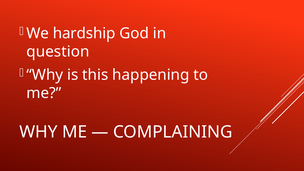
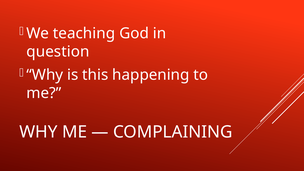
hardship: hardship -> teaching (84, 33)
